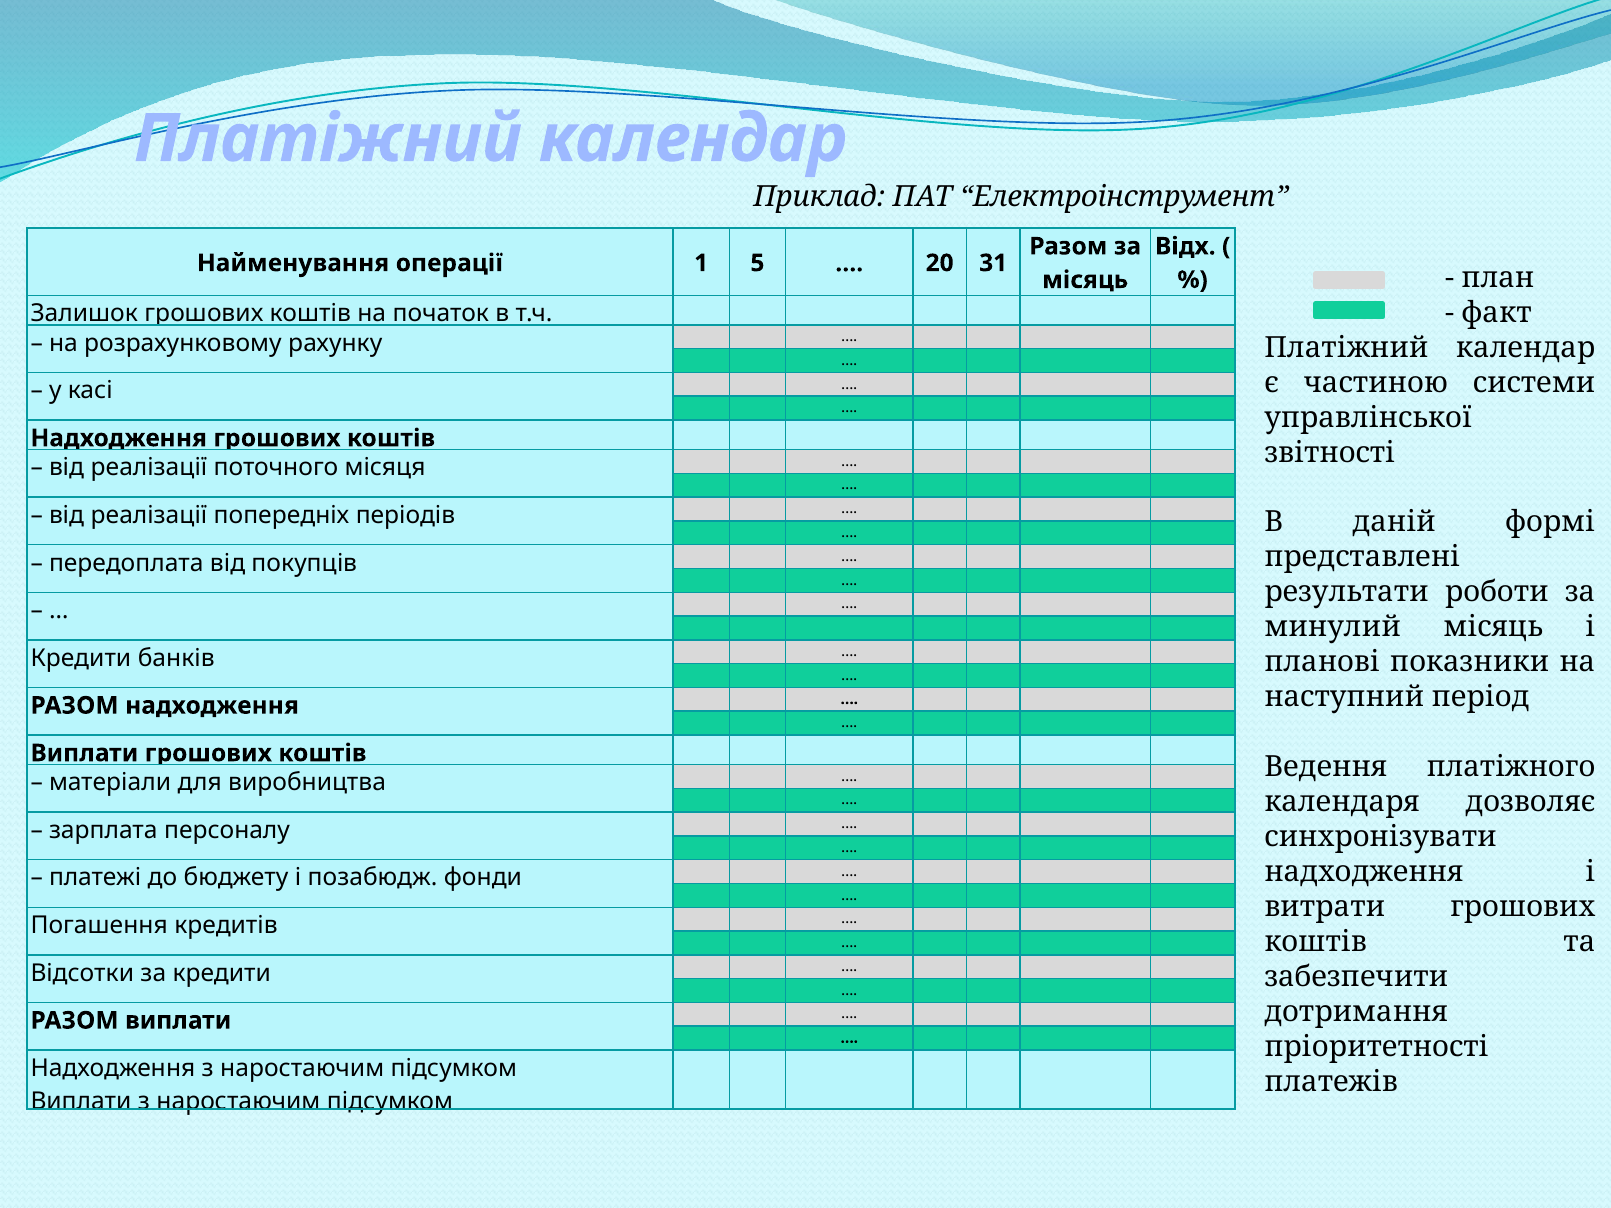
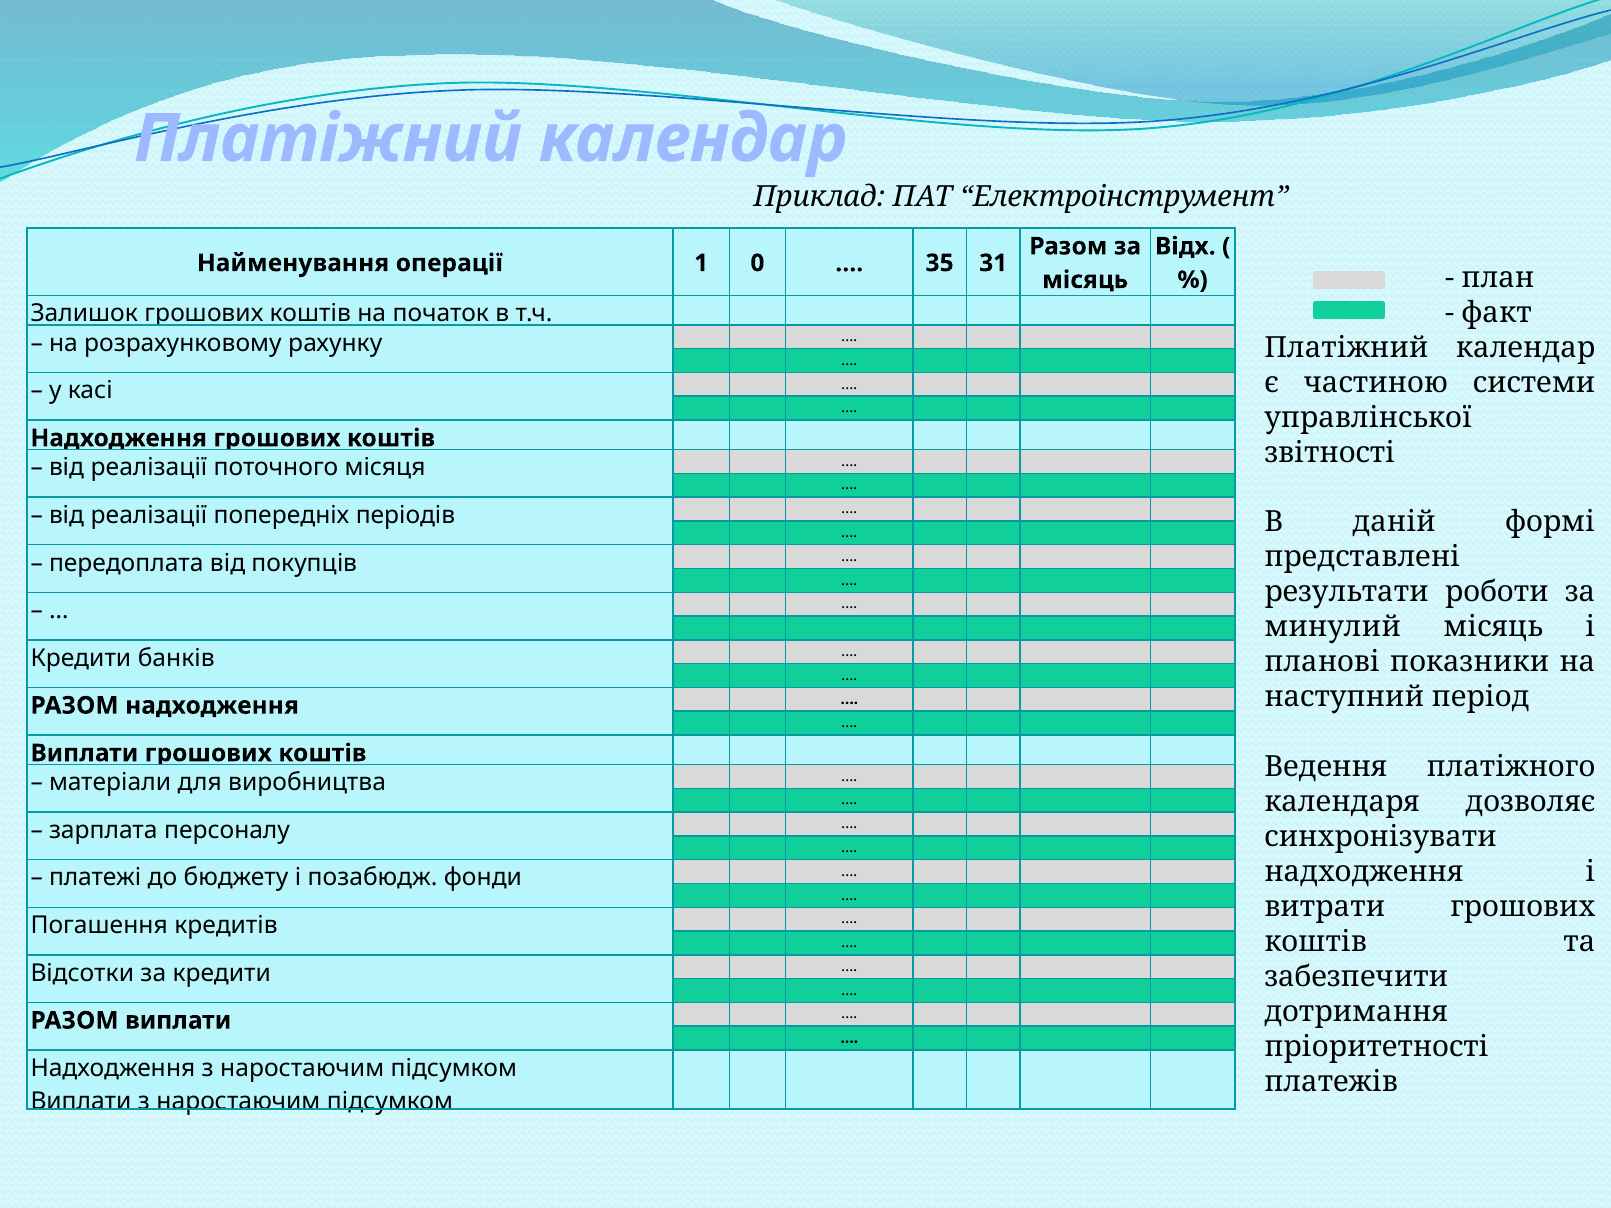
5: 5 -> 0 (757, 263)
20: 20 -> 35 (940, 263)
